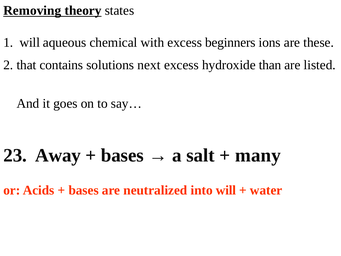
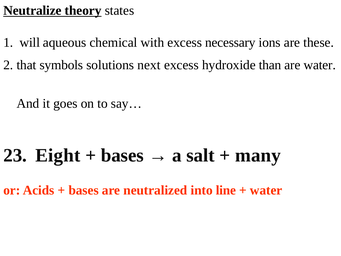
Removing: Removing -> Neutralize (32, 11)
beginners: beginners -> necessary (230, 42)
contains: contains -> symbols (61, 65)
are listed: listed -> water (320, 65)
Away: Away -> Eight (58, 155)
into will: will -> line (226, 190)
